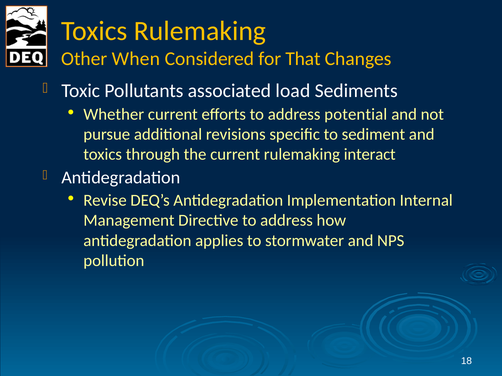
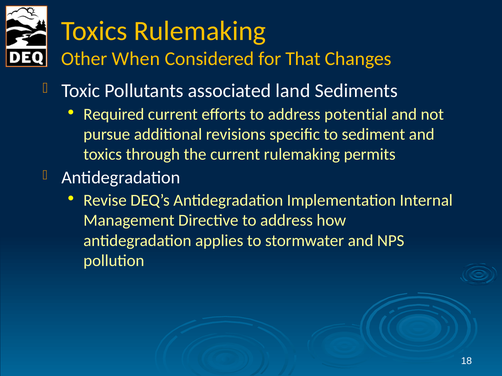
load: load -> land (293, 91)
Whether: Whether -> Required (114, 115)
interact: interact -> permits (370, 155)
